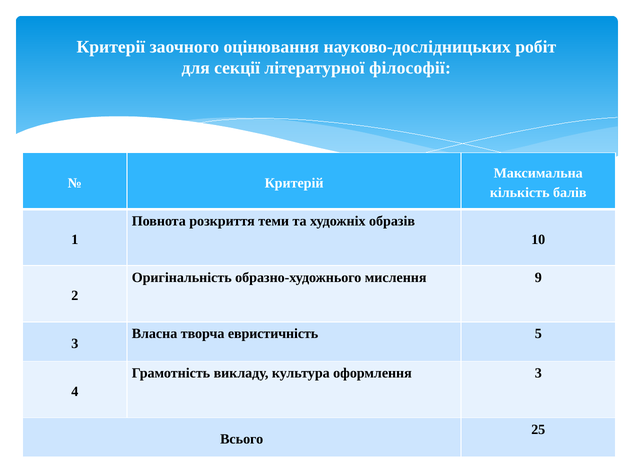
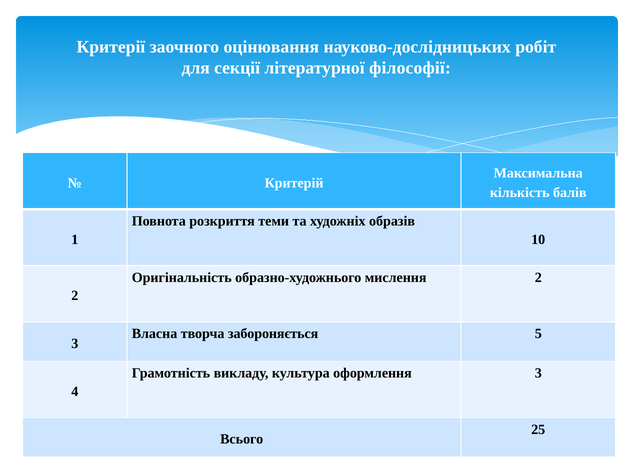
мислення 9: 9 -> 2 (538, 277)
евристичність: евристичність -> забороняється (273, 334)
